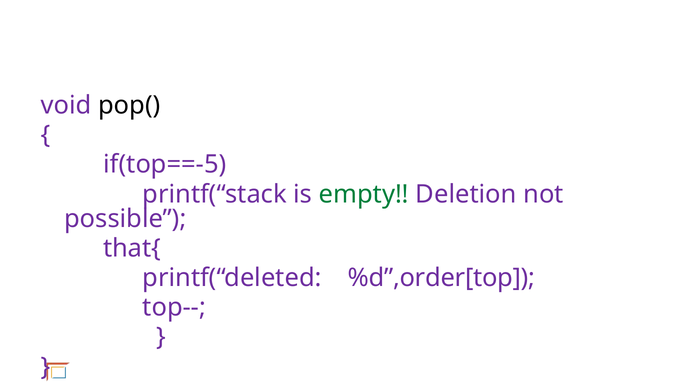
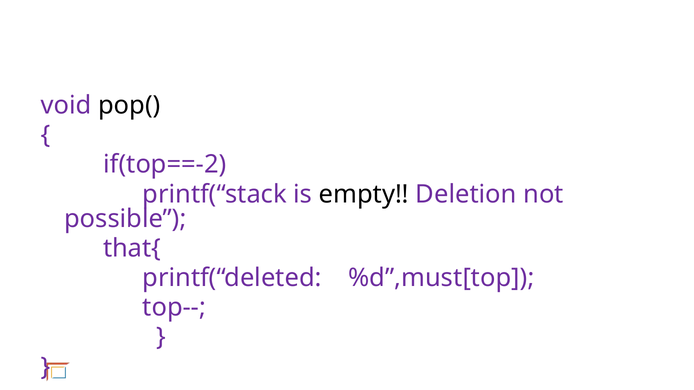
if(top==-5: if(top==-5 -> if(top==-2 (165, 165)
empty colour: green -> black (364, 194)
%d”,order[top: %d”,order[top -> %d”,must[top (441, 278)
